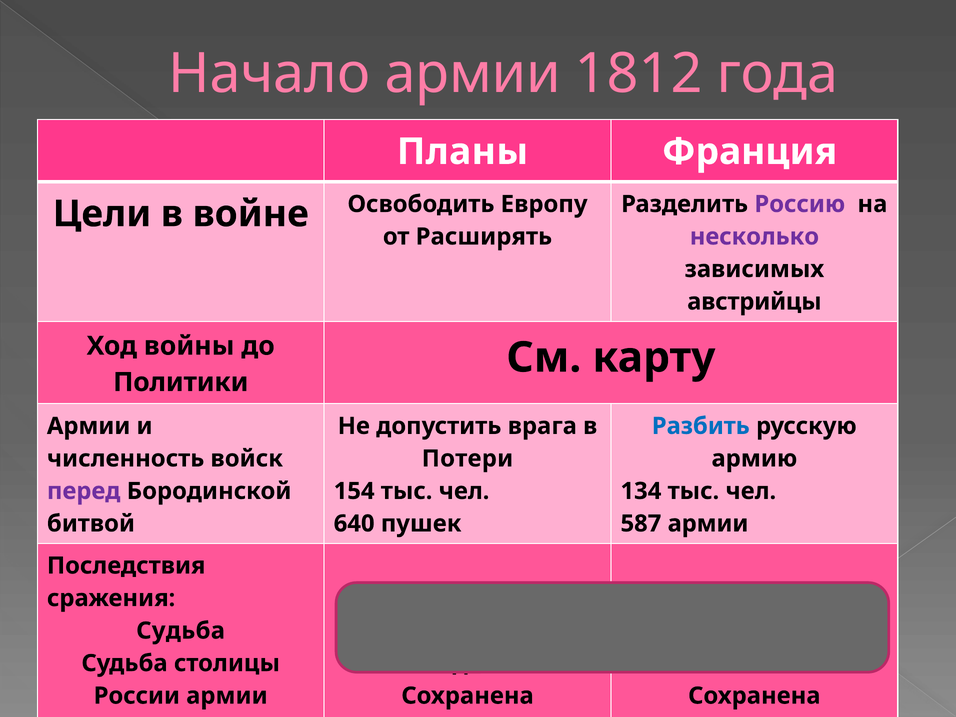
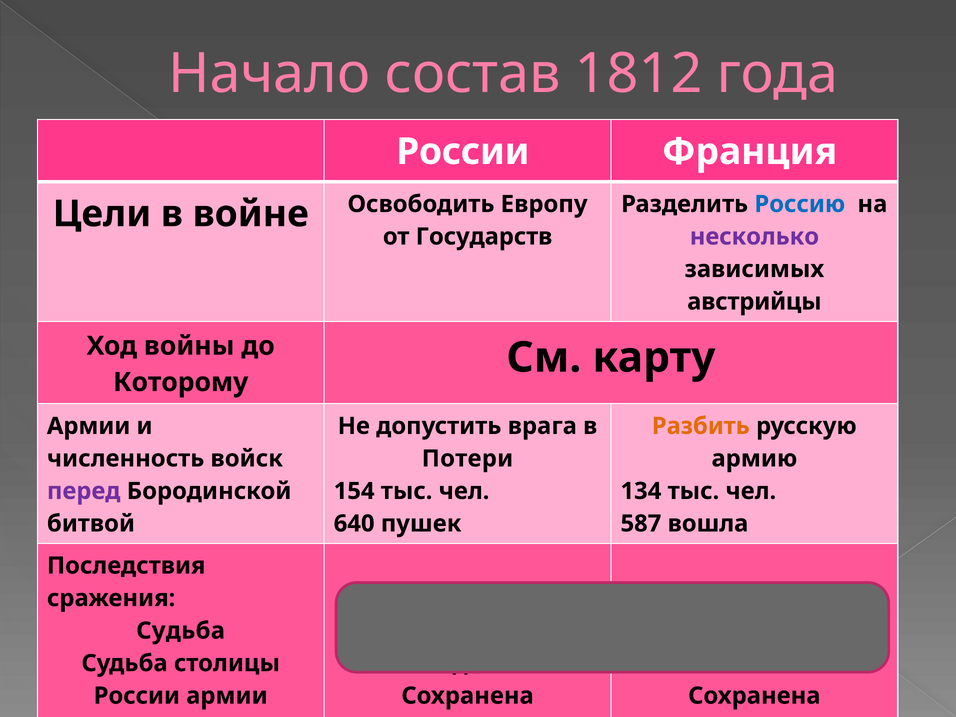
Начало армии: армии -> состав (473, 74)
Планы: Планы -> России (463, 152)
Россию colour: purple -> blue (800, 204)
Расширять: Расширять -> Государств (484, 237)
Политики: Политики -> Которому (181, 382)
Разбить colour: blue -> orange (701, 426)
587 армии: армии -> вошла (708, 524)
